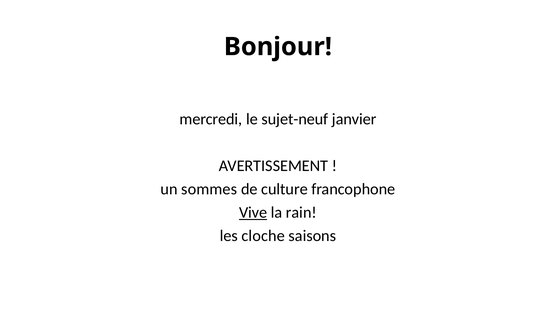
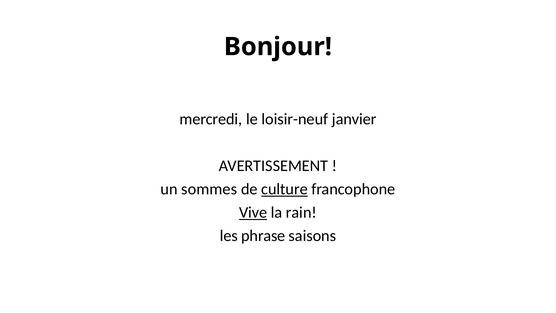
sujet-neuf: sujet-neuf -> loisir-neuf (295, 119)
culture underline: none -> present (285, 189)
cloche: cloche -> phrase (263, 236)
